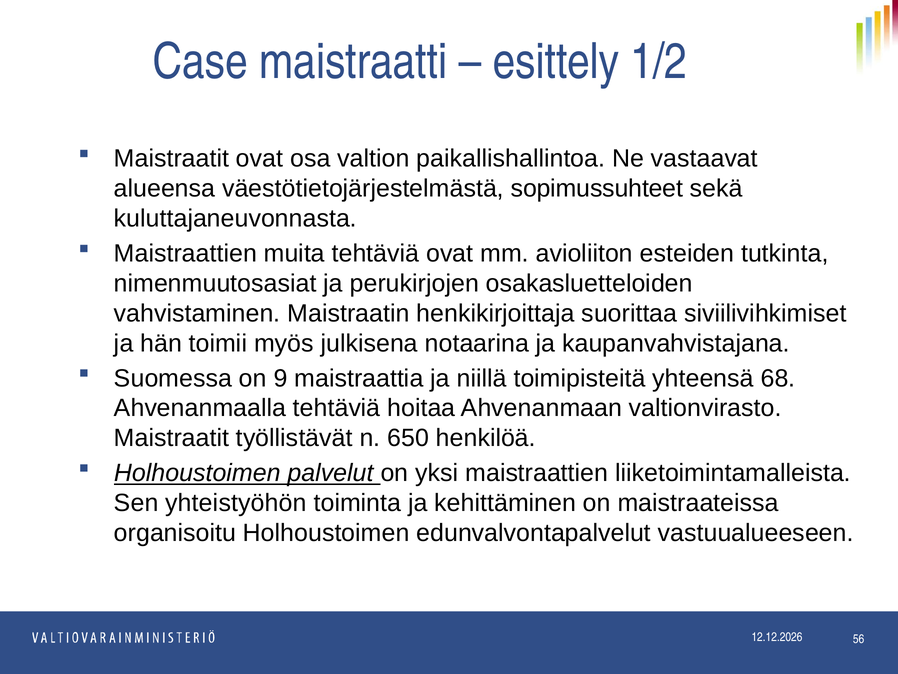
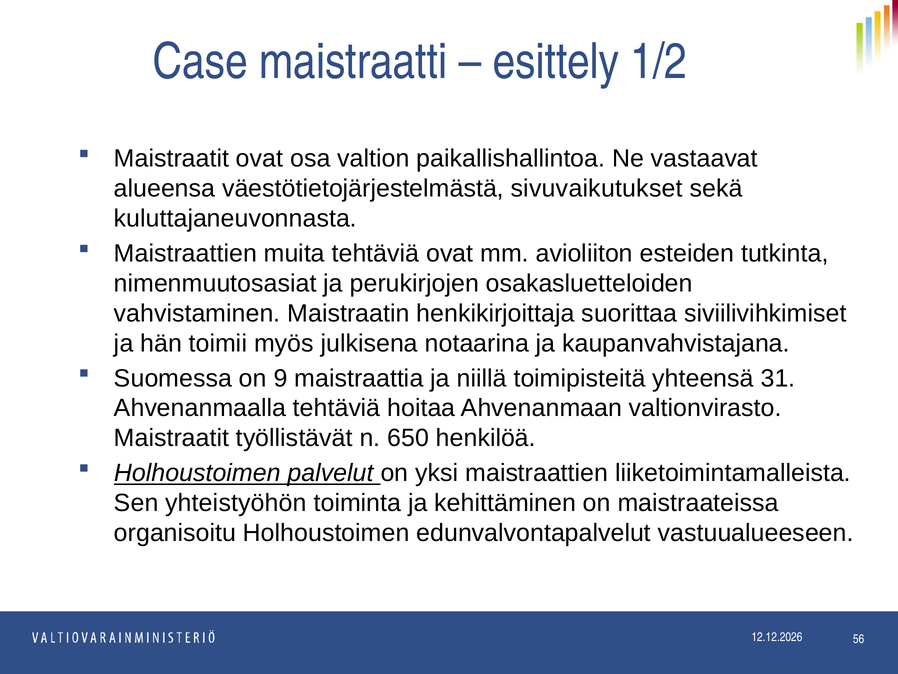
sopimussuhteet: sopimussuhteet -> sivuvaikutukset (597, 188)
68: 68 -> 31 (778, 378)
